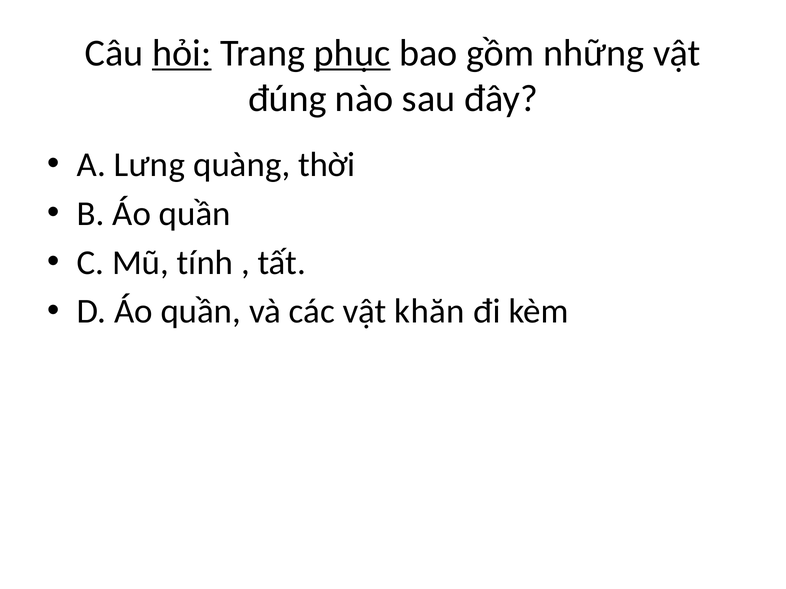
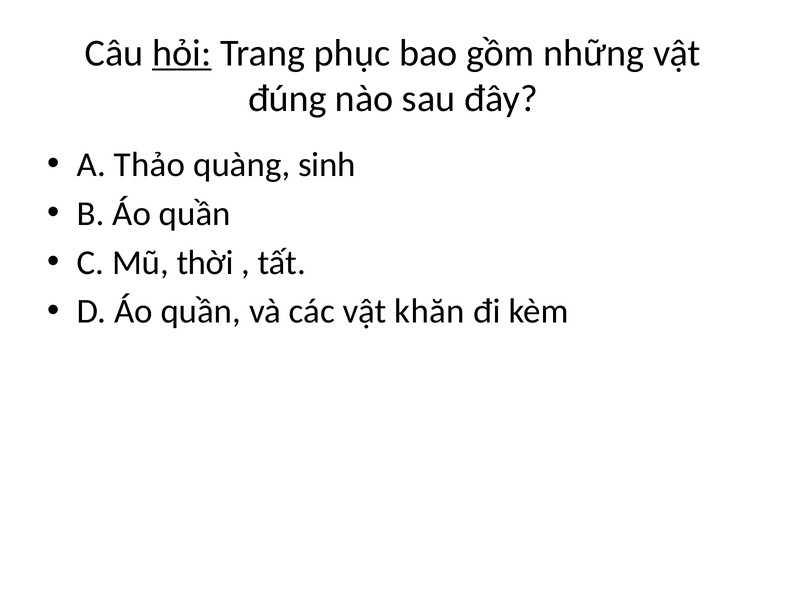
phục underline: present -> none (352, 53)
Lưng: Lưng -> Thảo (149, 165)
thời: thời -> sinh (327, 165)
tính: tính -> thời (205, 263)
